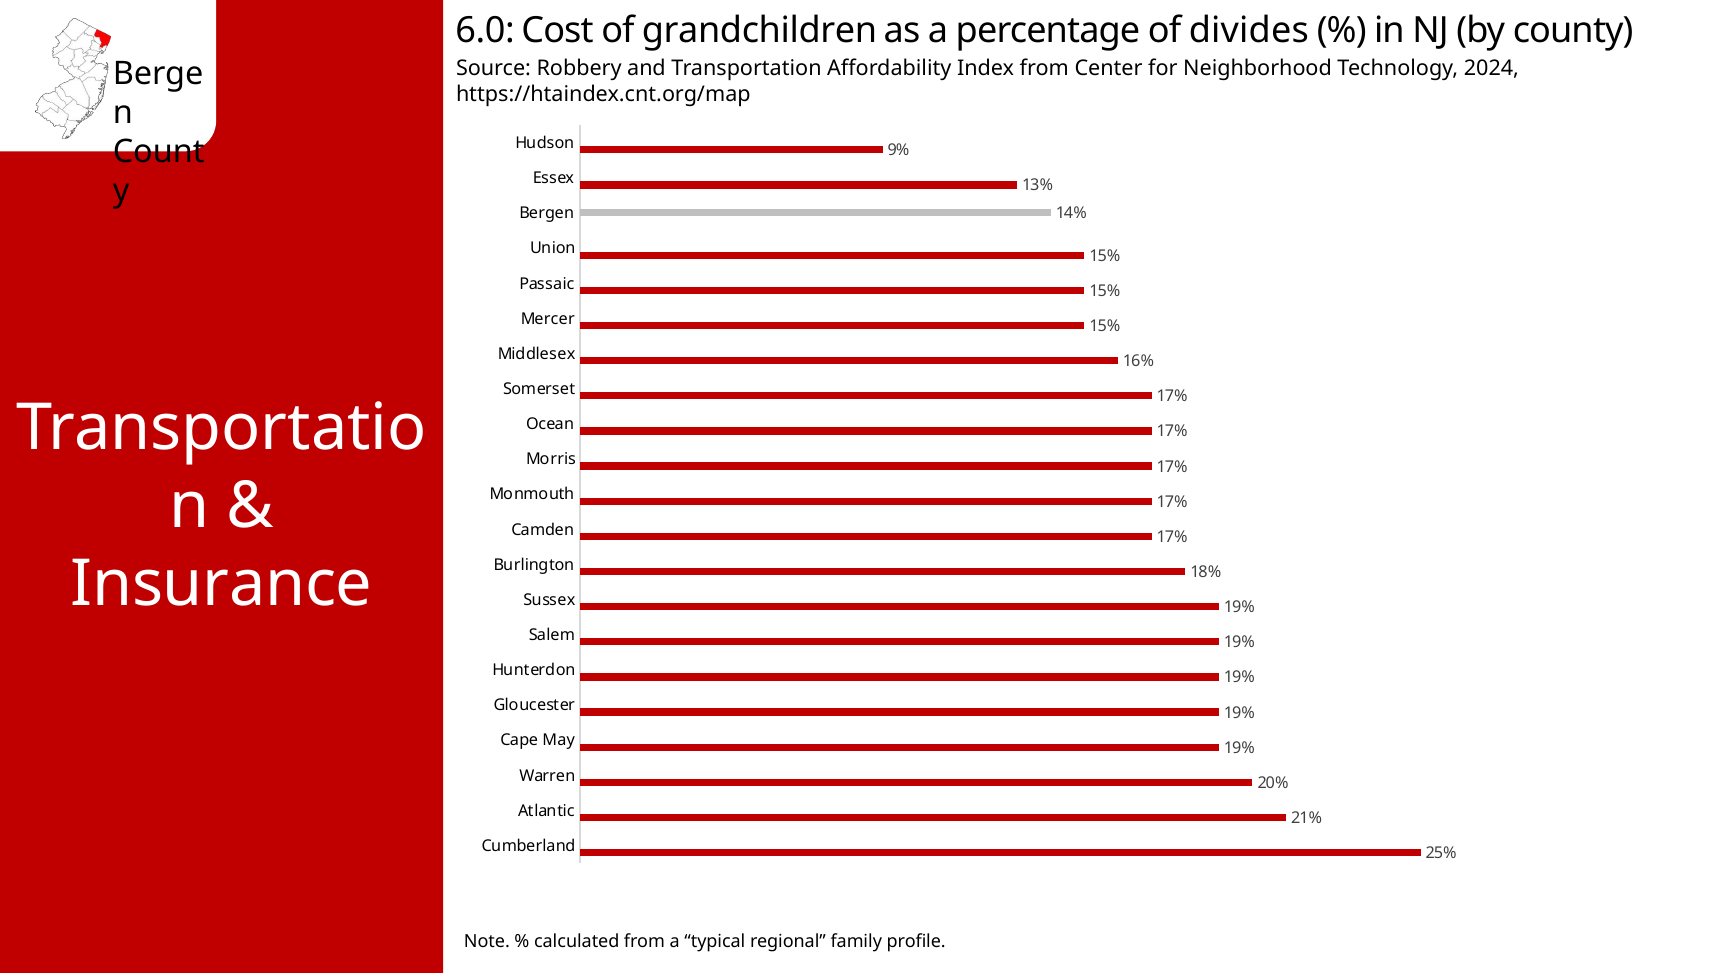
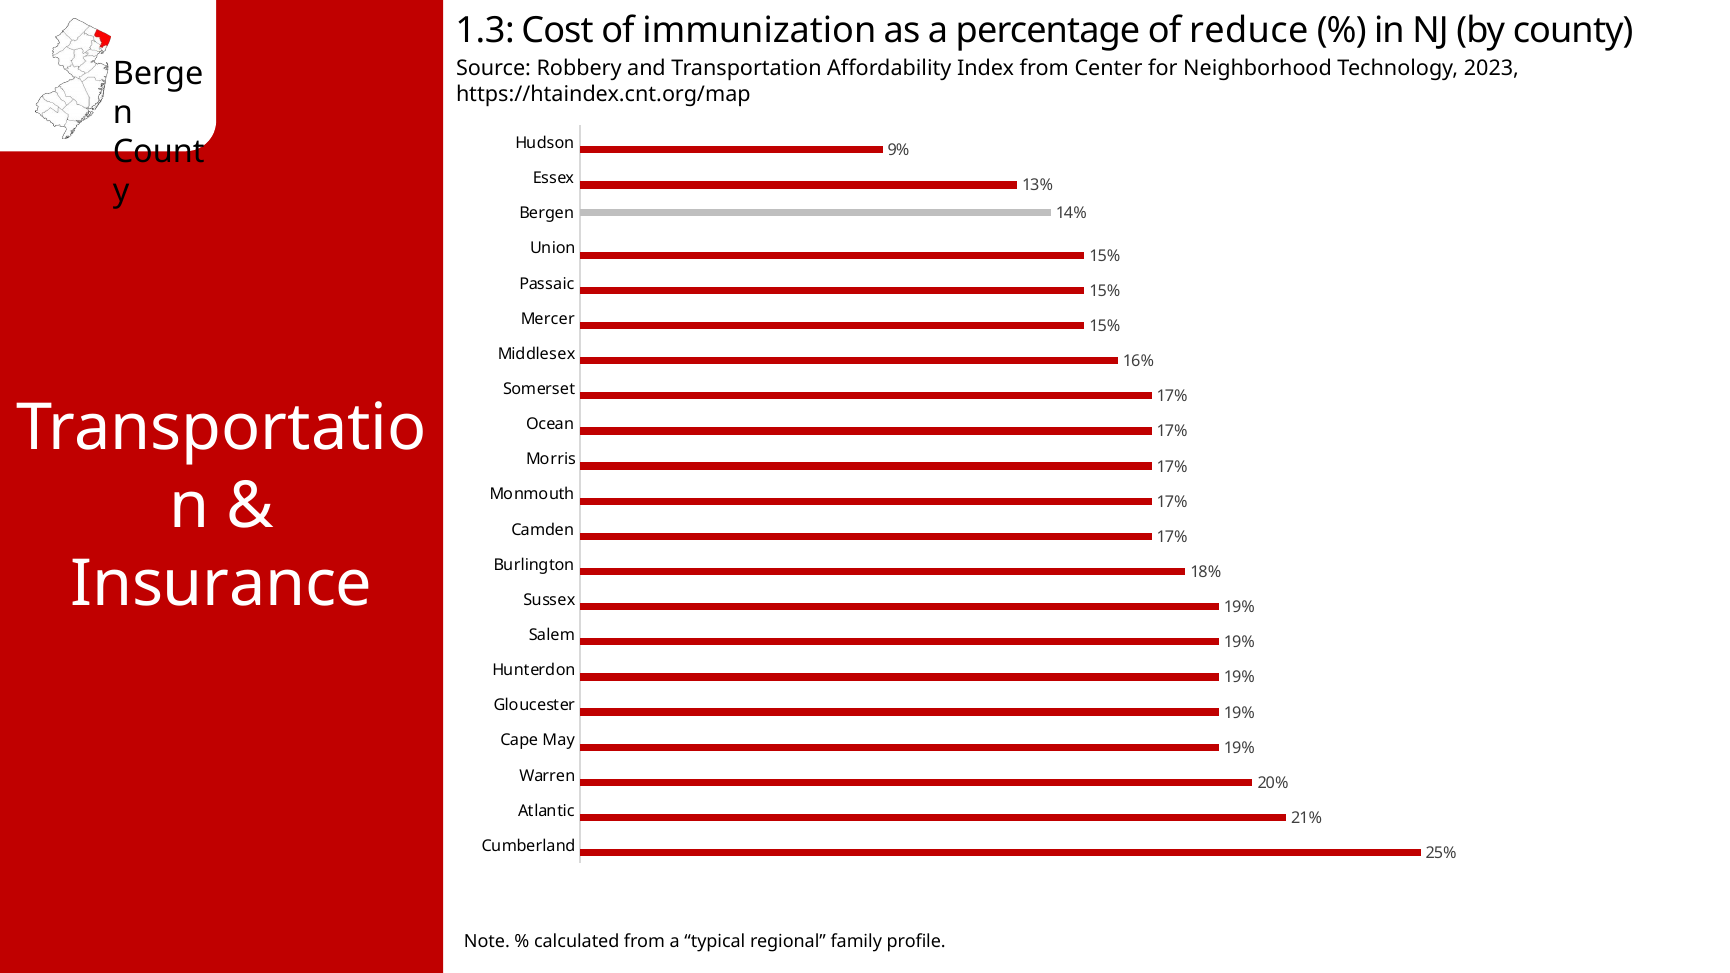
6.0: 6.0 -> 1.3 (485, 31)
grandchildren: grandchildren -> immunization (759, 31)
divides: divides -> reduce (1249, 31)
2024: 2024 -> 2023 (1491, 68)
